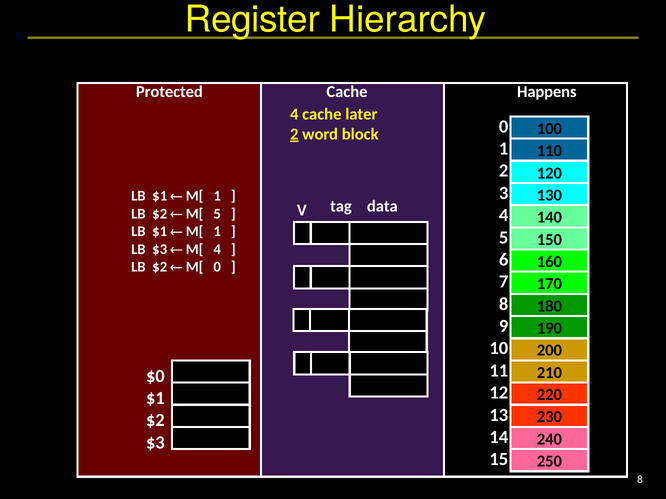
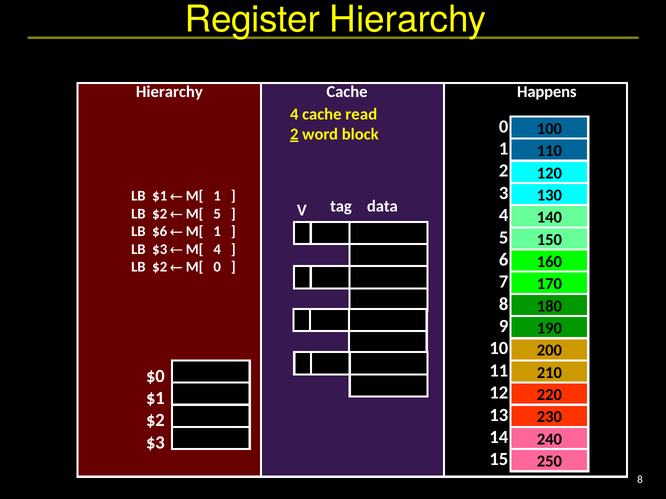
Protected: Protected -> Hierarchy (169, 92)
later: later -> read (361, 114)
$1: $1 -> $6 (160, 232)
